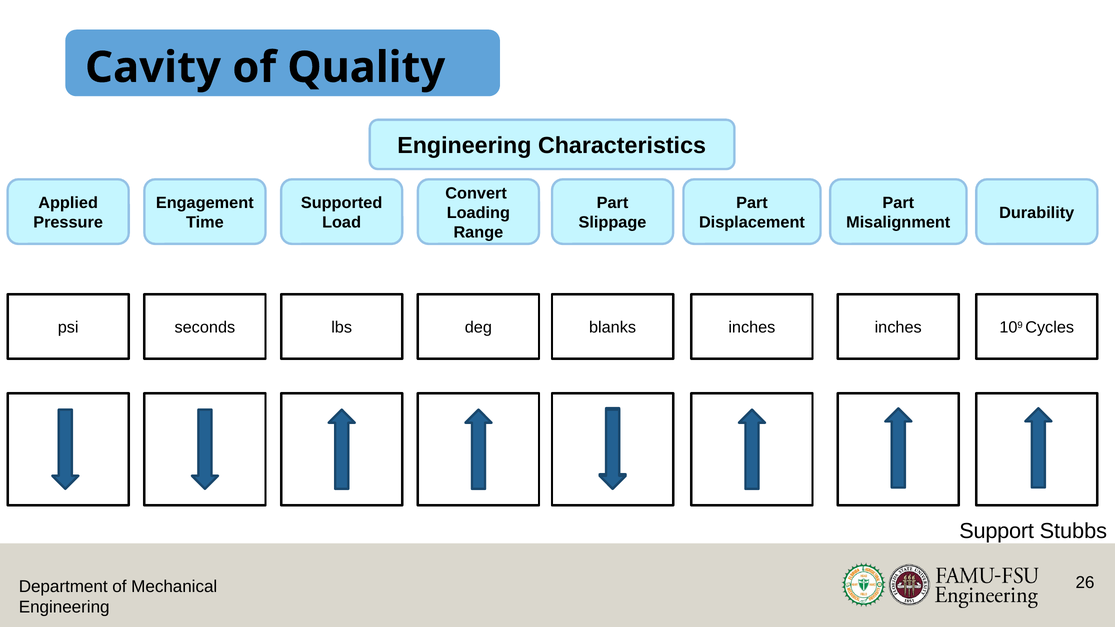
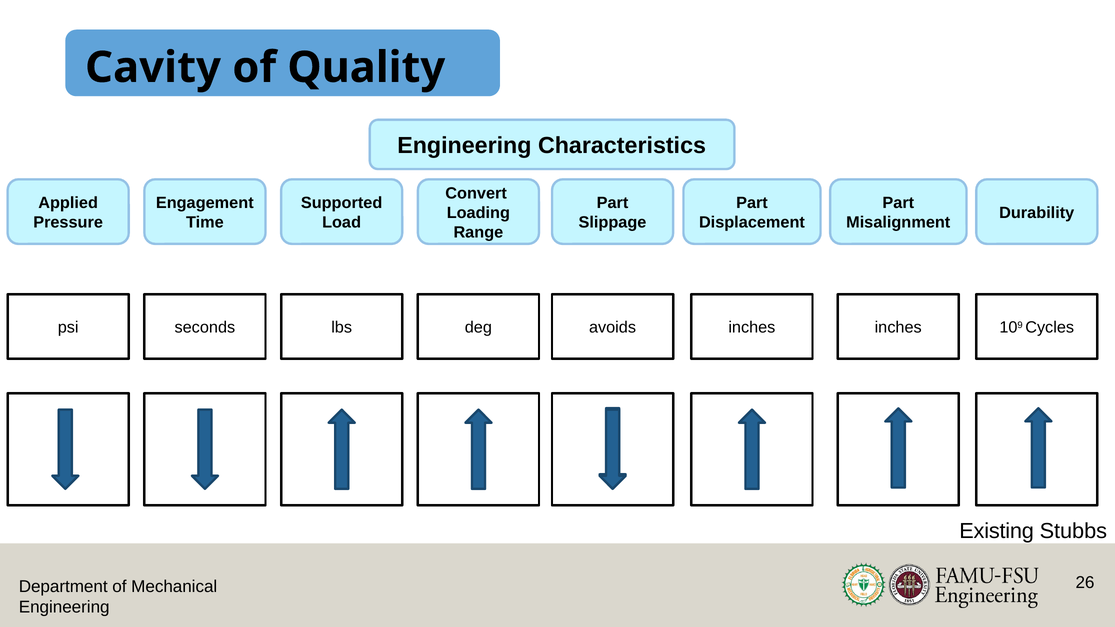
blanks: blanks -> avoids (613, 328)
Support: Support -> Existing (997, 531)
